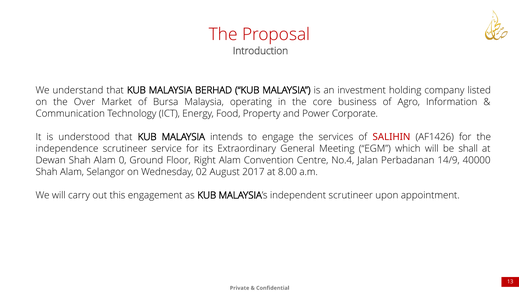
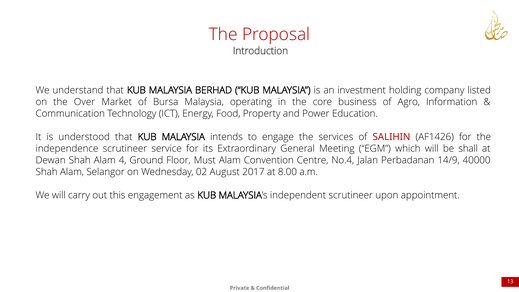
Corporate: Corporate -> Education (355, 113)
0: 0 -> 4 (123, 160)
Right: Right -> Must (205, 160)
